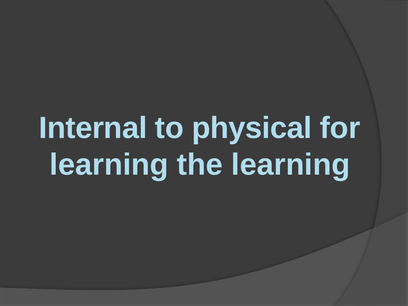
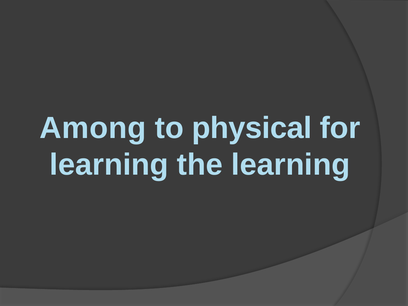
Internal: Internal -> Among (93, 128)
